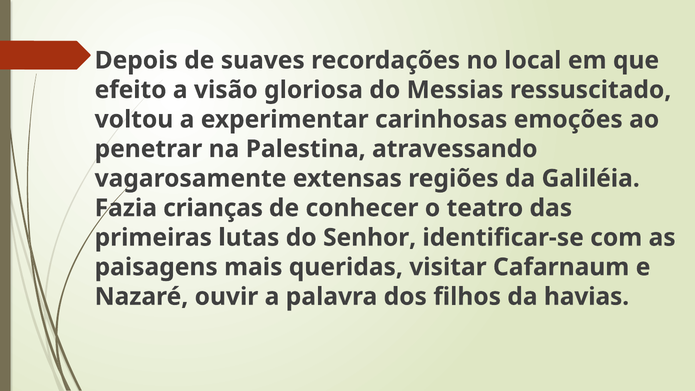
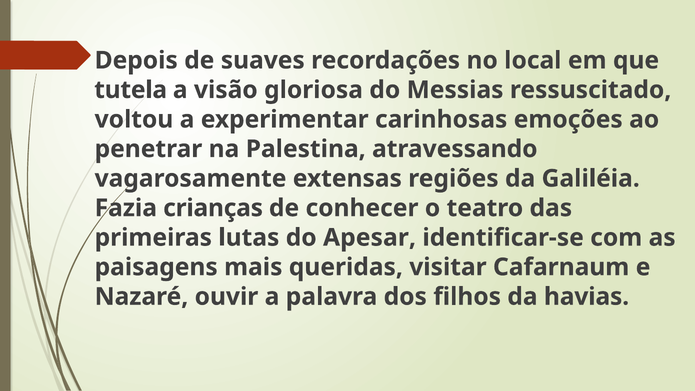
efeito: efeito -> tutela (131, 90)
Senhor: Senhor -> Apesar (369, 238)
